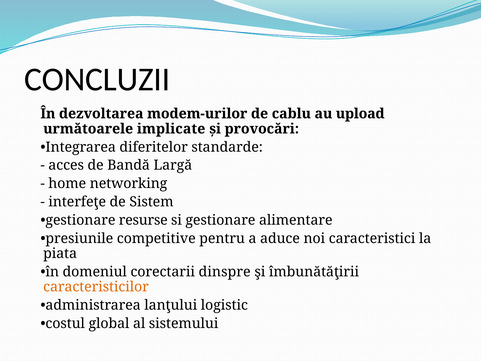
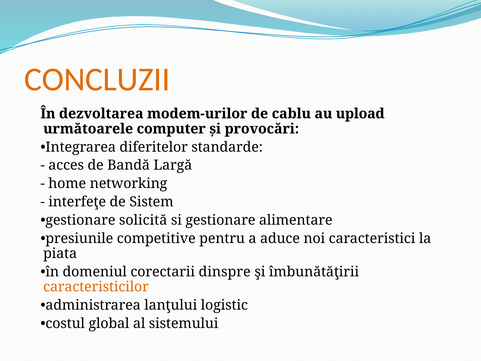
CONCLUZII colour: black -> orange (97, 79)
implicate: implicate -> computer (171, 129)
resurse: resurse -> solicită (143, 220)
